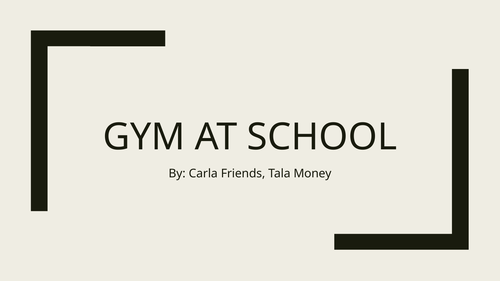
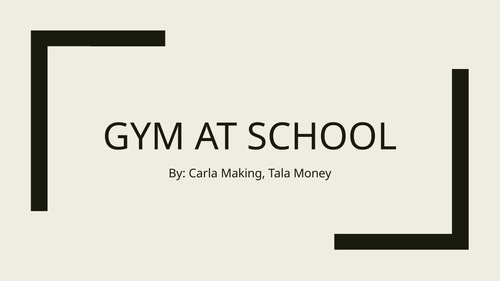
Friends: Friends -> Making (243, 174)
